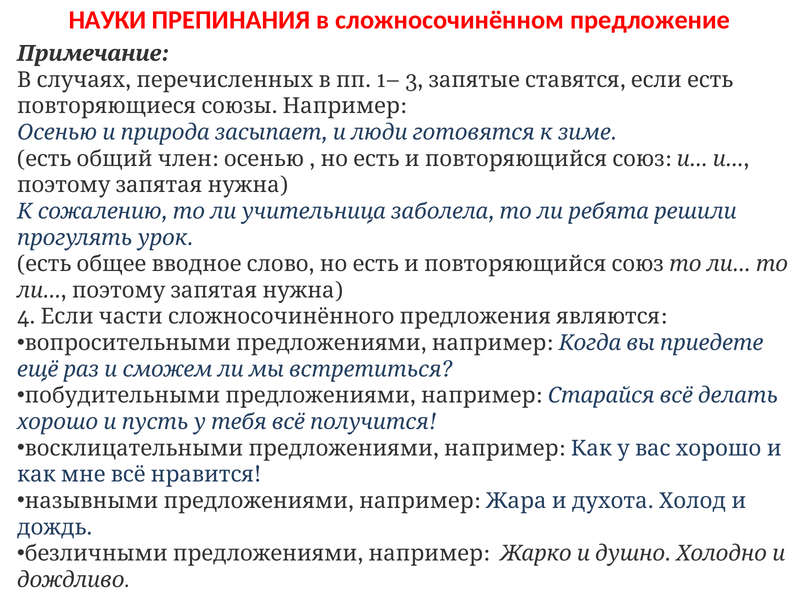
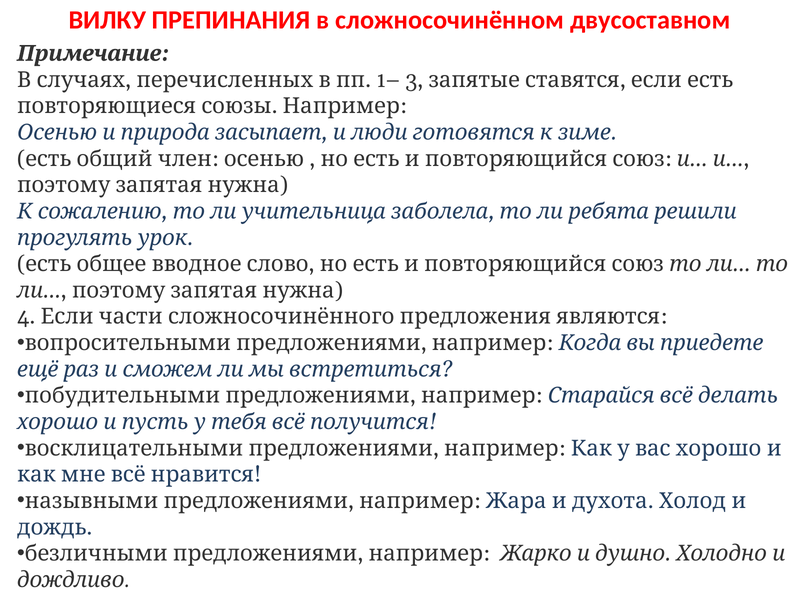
НАУКИ: НАУКИ -> ВИЛКУ (107, 20)
предложение: предложение -> двусоставном (650, 20)
